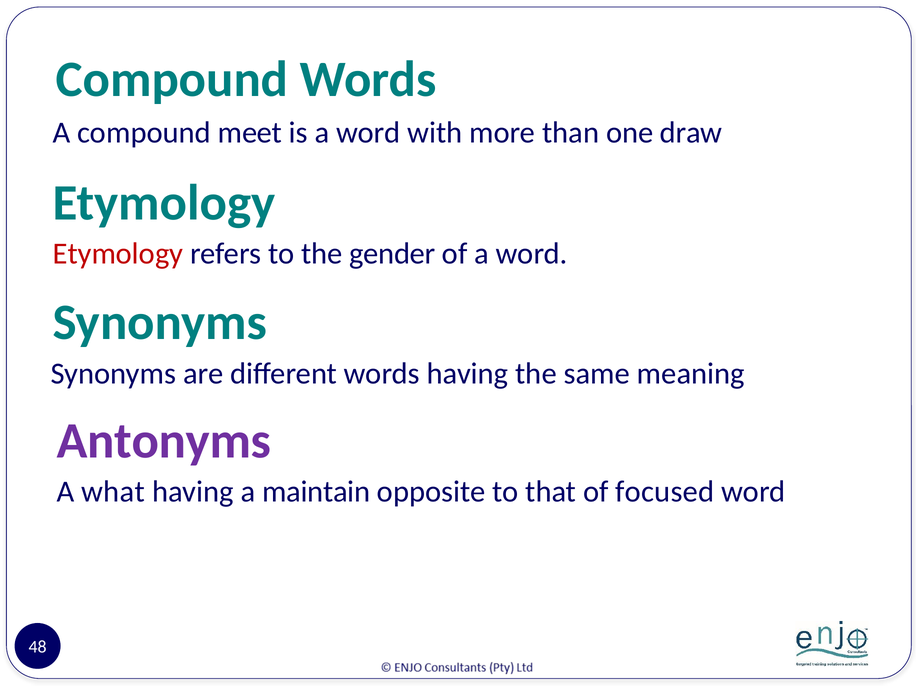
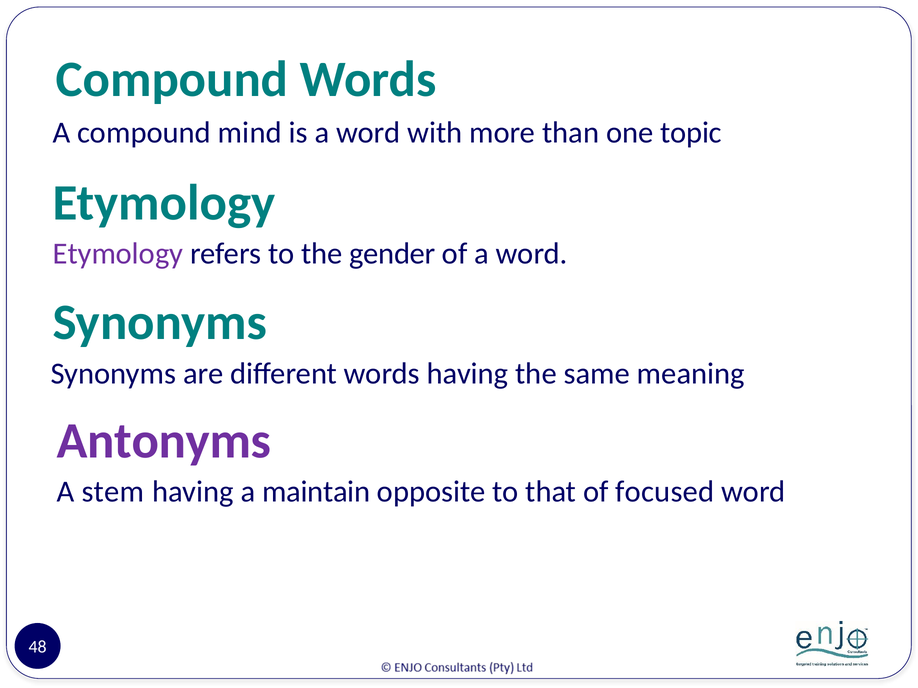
meet: meet -> mind (250, 133)
draw: draw -> topic (691, 133)
Etymology colour: red -> purple (118, 254)
what: what -> stem (113, 492)
